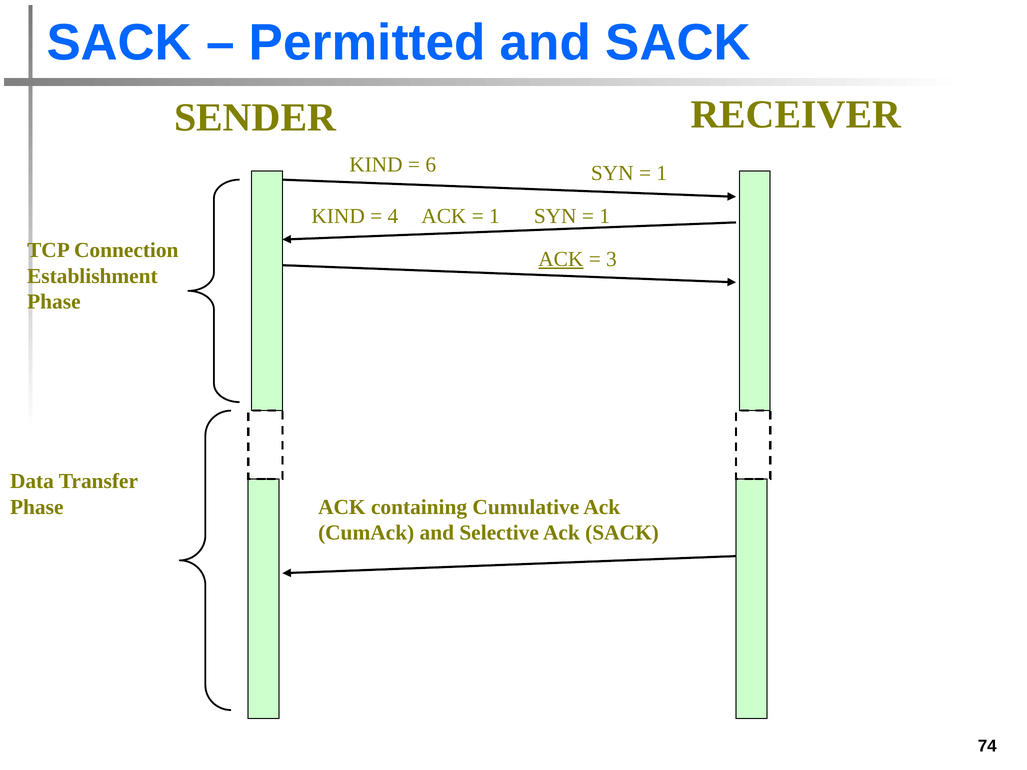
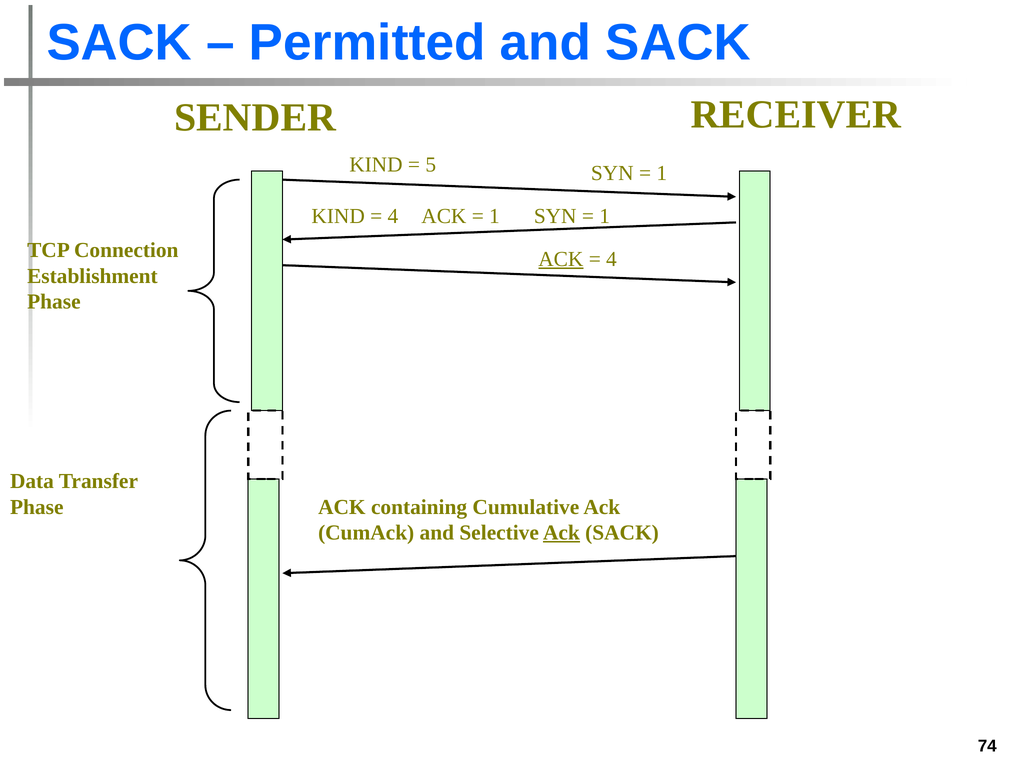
6: 6 -> 5 (431, 165)
3: 3 -> 4 (611, 259)
Ack underline: none -> present (561, 533)
